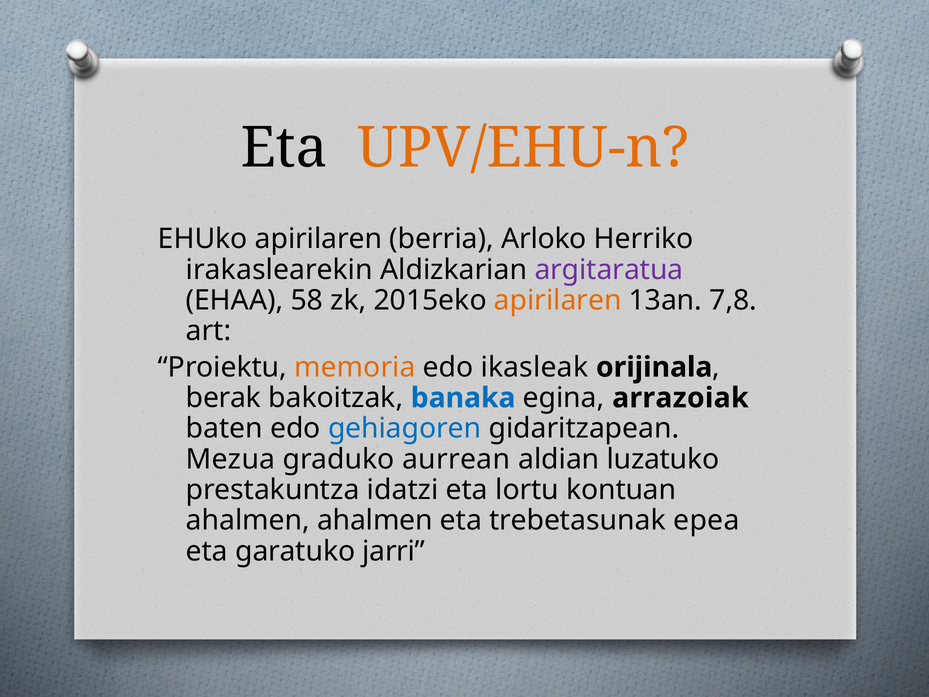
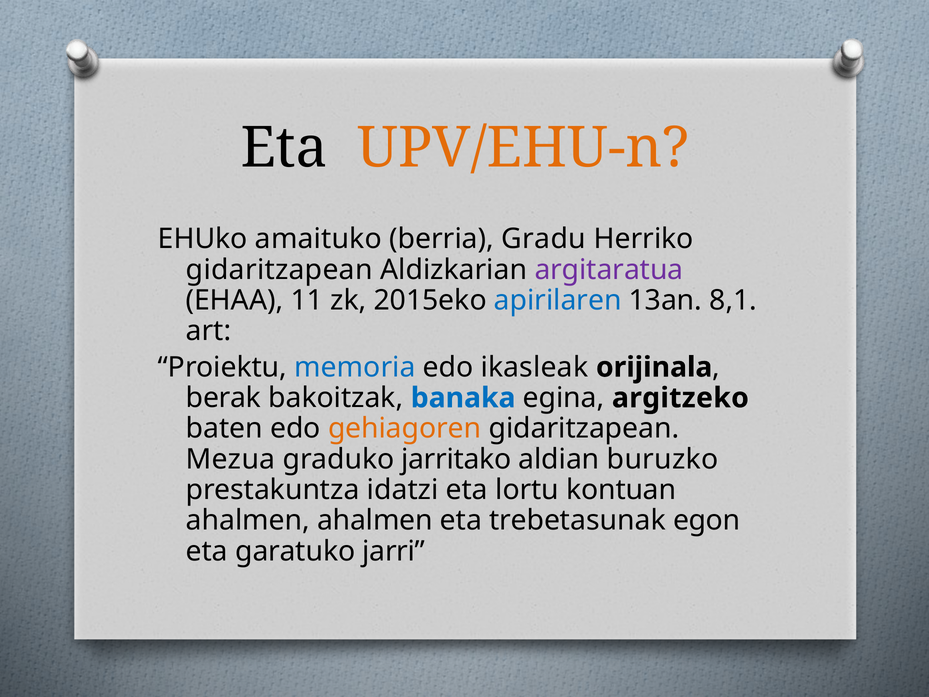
EHUko apirilaren: apirilaren -> amaituko (318, 239)
Arloko: Arloko -> Gradu (544, 239)
irakaslearekin: irakaslearekin -> gidaritzapean (279, 270)
58: 58 -> 11 (307, 300)
apirilaren colour: orange -> blue (558, 300)
7,8: 7,8 -> 8,1 (733, 300)
memoria colour: orange -> blue (355, 367)
arrazoiak: arrazoiak -> argitzeko (680, 398)
gehiagoren colour: blue -> orange (405, 428)
aurrean: aurrean -> jarritako (456, 459)
luzatuko: luzatuko -> buruzko (663, 459)
epea: epea -> egon (707, 520)
